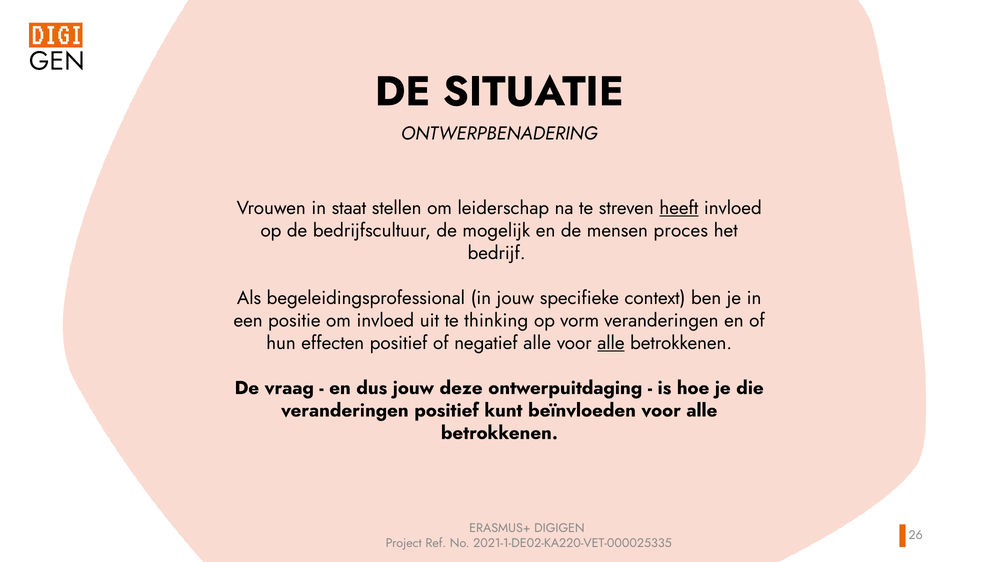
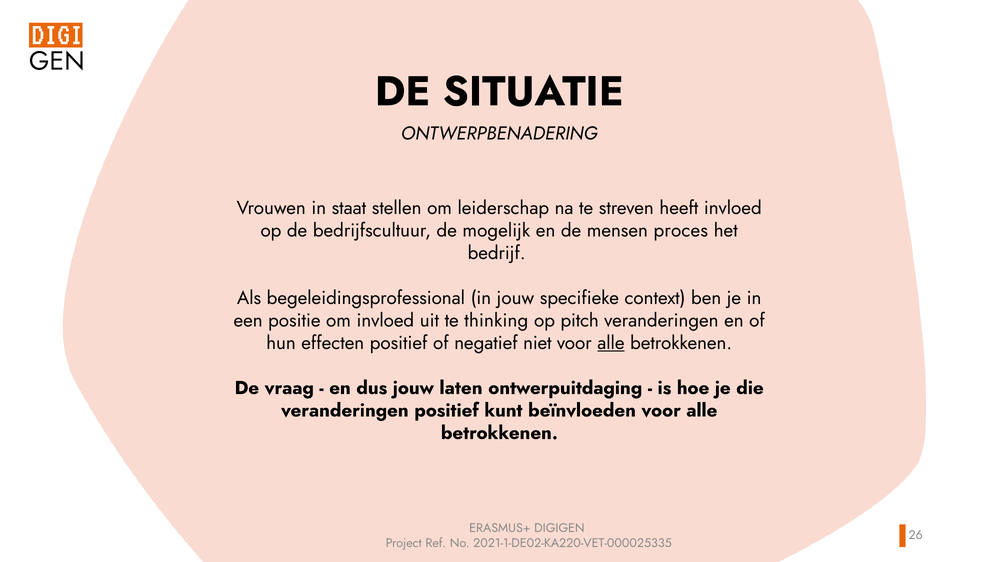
heeft underline: present -> none (679, 208)
vorm: vorm -> pitch (580, 320)
negatief alle: alle -> niet (537, 343)
deze: deze -> laten (461, 388)
